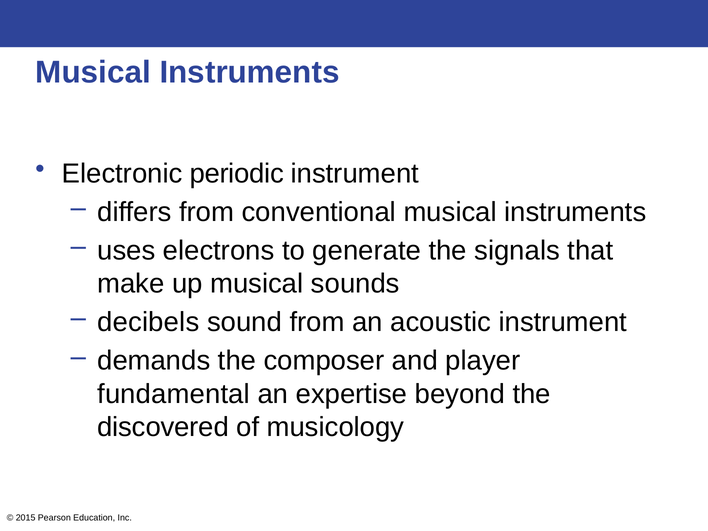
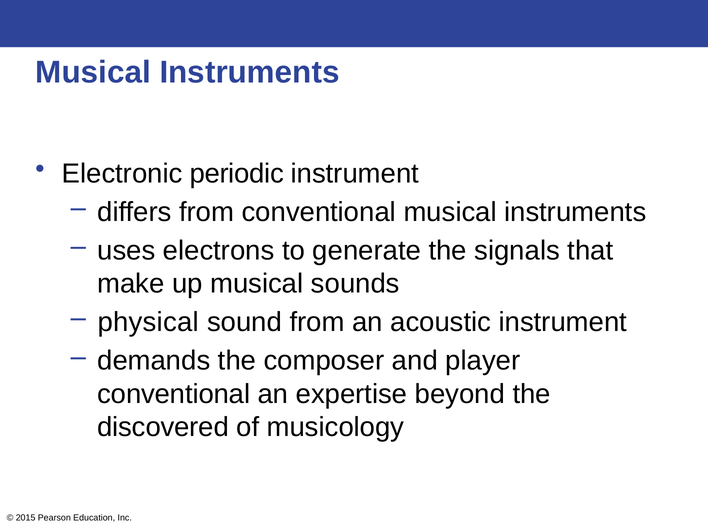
decibels: decibels -> physical (148, 322)
fundamental: fundamental -> conventional (174, 394)
